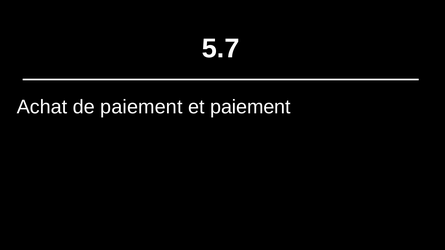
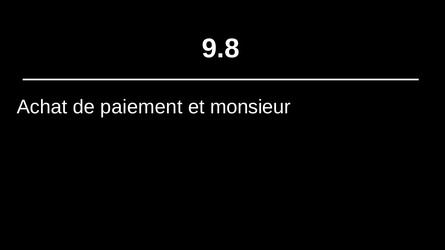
5.7: 5.7 -> 9.8 (221, 49)
et paiement: paiement -> monsieur (250, 107)
